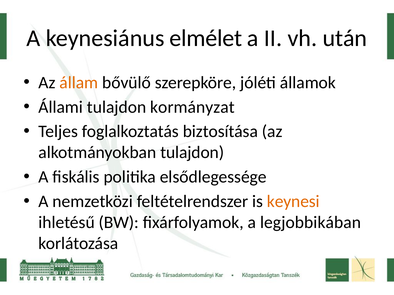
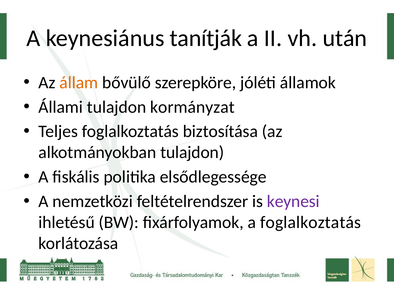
elmélet: elmélet -> tanítják (206, 38)
keynesi colour: orange -> purple (293, 202)
a legjobbikában: legjobbikában -> foglalkoztatás (311, 223)
